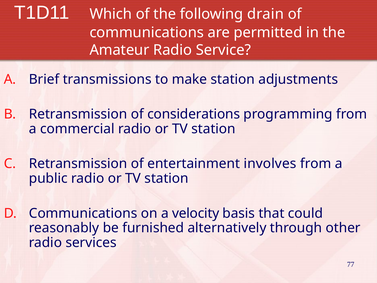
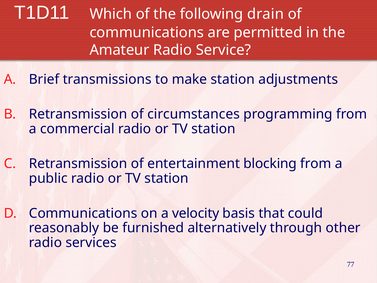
considerations: considerations -> circumstances (194, 114)
involves: involves -> blocking (270, 164)
